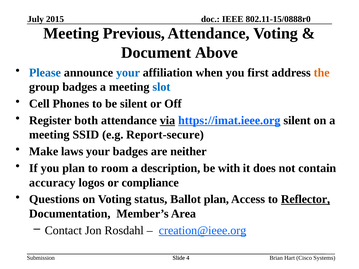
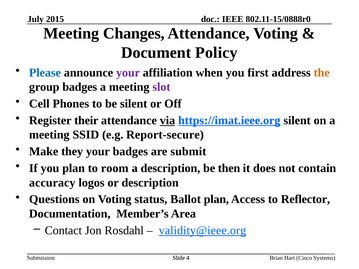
Previous: Previous -> Changes (134, 33)
Above: Above -> Policy (216, 53)
your colour: blue -> purple (128, 73)
slot colour: blue -> purple (161, 87)
both: both -> their (86, 121)
laws: laws -> they (72, 152)
neither: neither -> submit (188, 152)
with: with -> then (229, 168)
or compliance: compliance -> description (150, 183)
Reflector underline: present -> none (305, 199)
creation@ieee.org: creation@ieee.org -> validity@ieee.org (202, 231)
